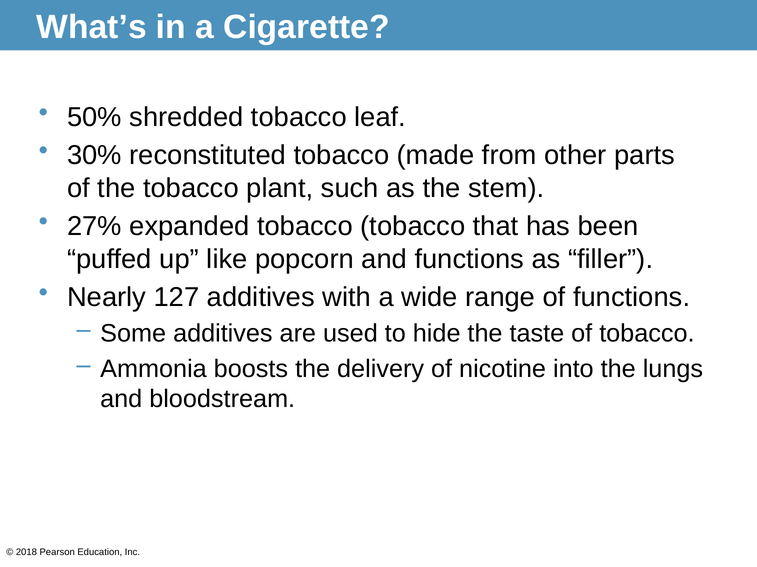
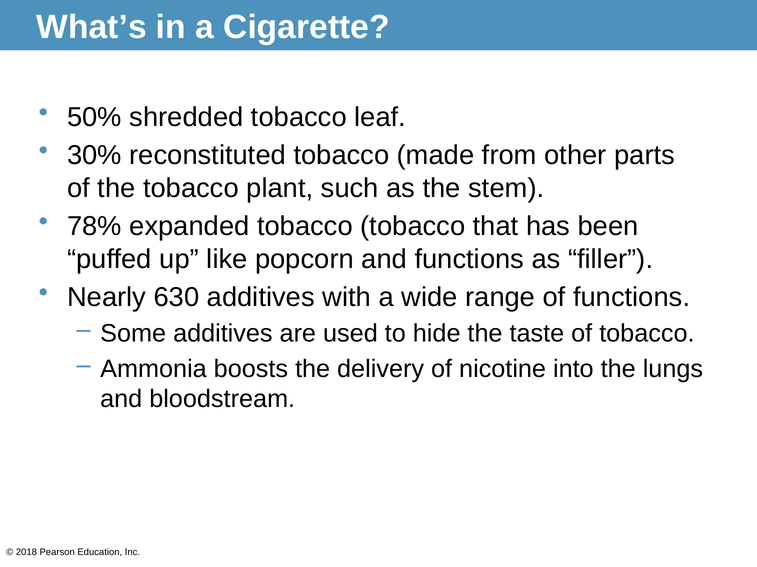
27%: 27% -> 78% (94, 227)
127: 127 -> 630 (176, 298)
